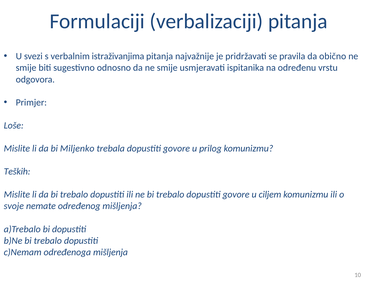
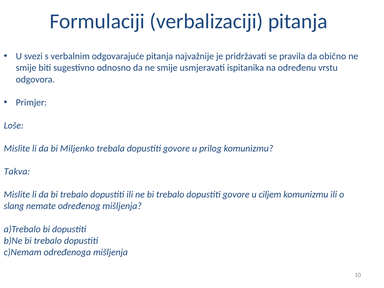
istraživanjima: istraživanjima -> odgovarajuće (118, 56)
Teških: Teških -> Takva (17, 172)
svoje: svoje -> slang (14, 206)
